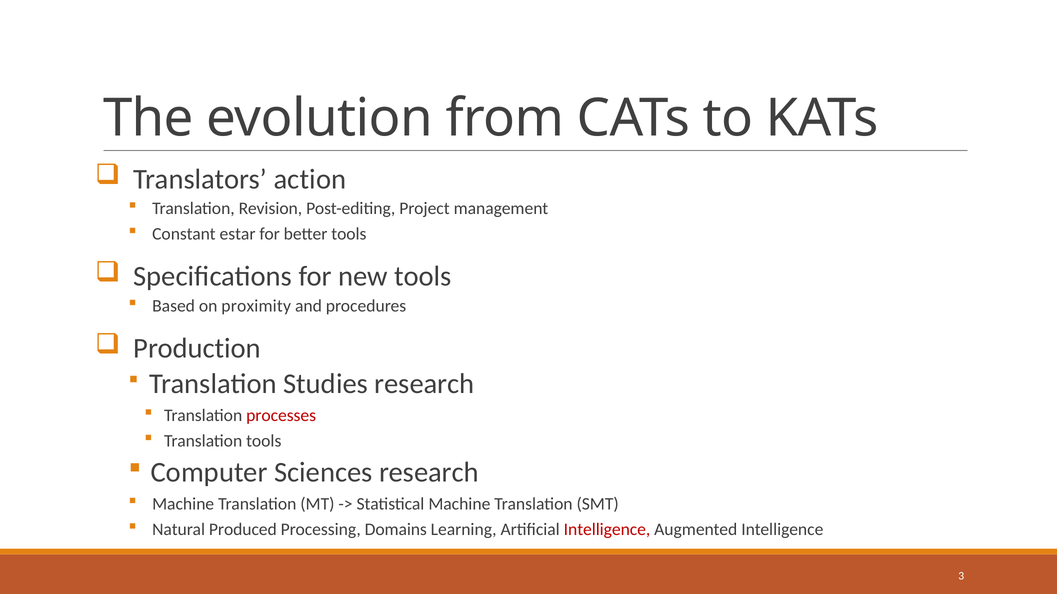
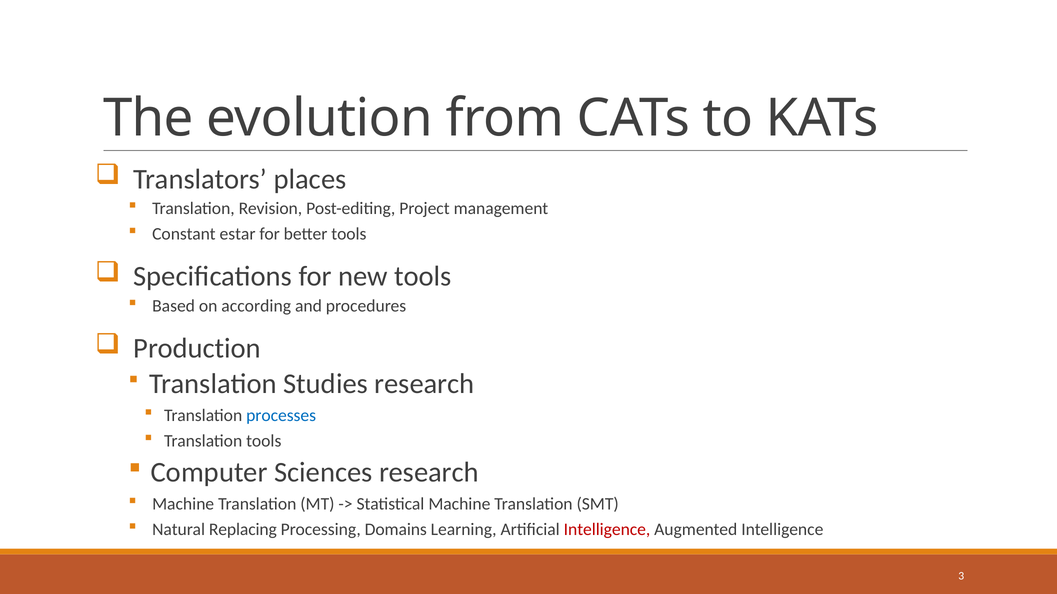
action: action -> places (310, 179)
proximity: proximity -> according (256, 306)
processes colour: red -> blue (281, 416)
Produced: Produced -> Replacing (243, 530)
